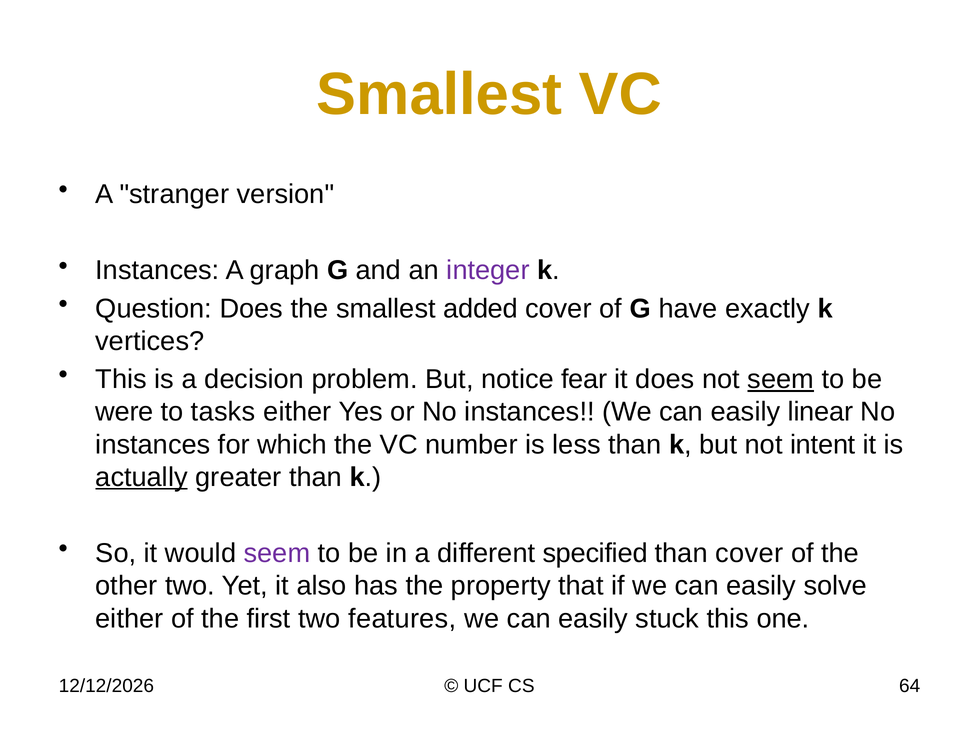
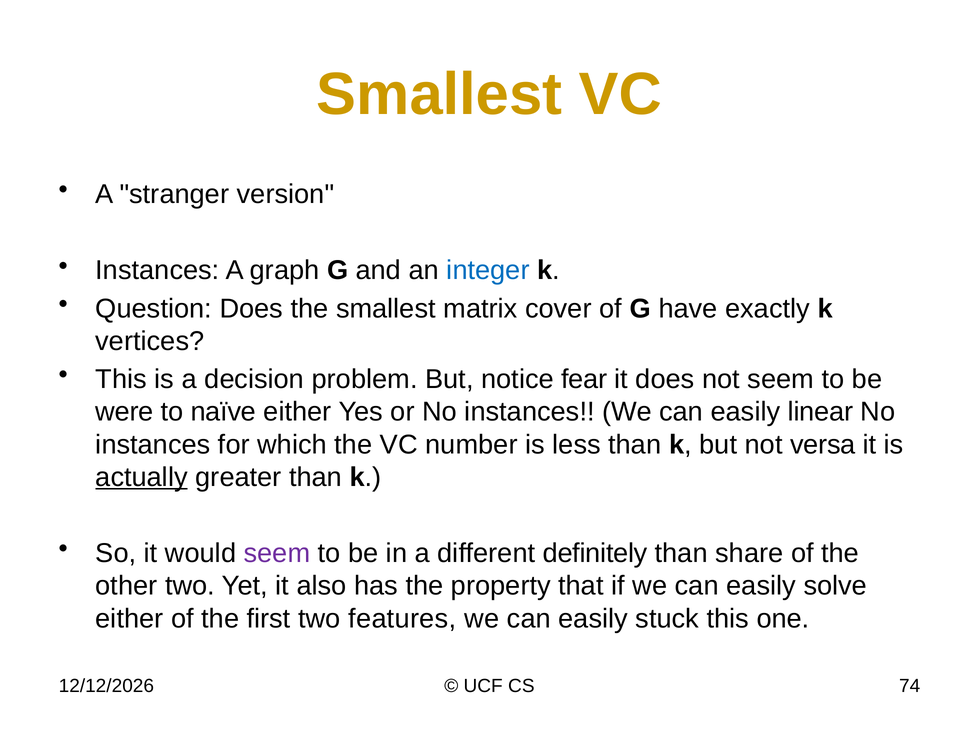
integer colour: purple -> blue (488, 271)
added: added -> matrix (480, 309)
seem underline: present -> none (781, 379)
tasks: tasks -> naïve (223, 412)
intent: intent -> versa (823, 445)
specified: specified -> definitely (595, 554)
than cover: cover -> share (749, 554)
64: 64 -> 74 (910, 686)
